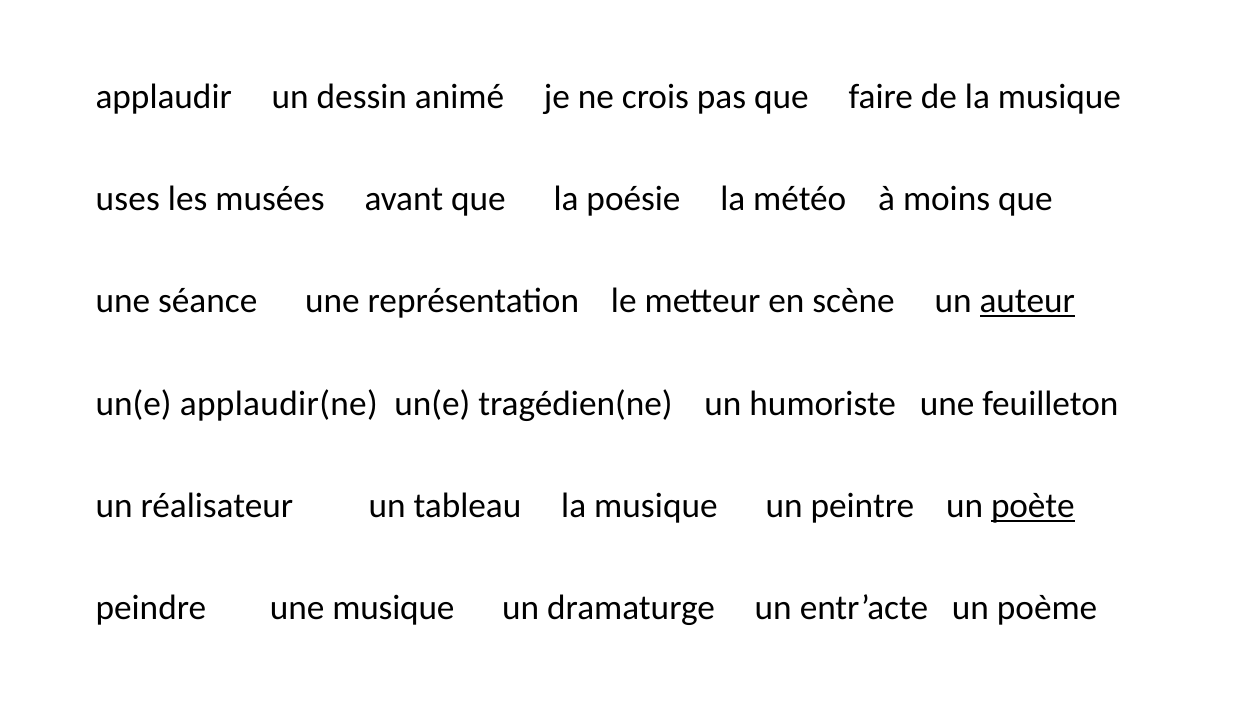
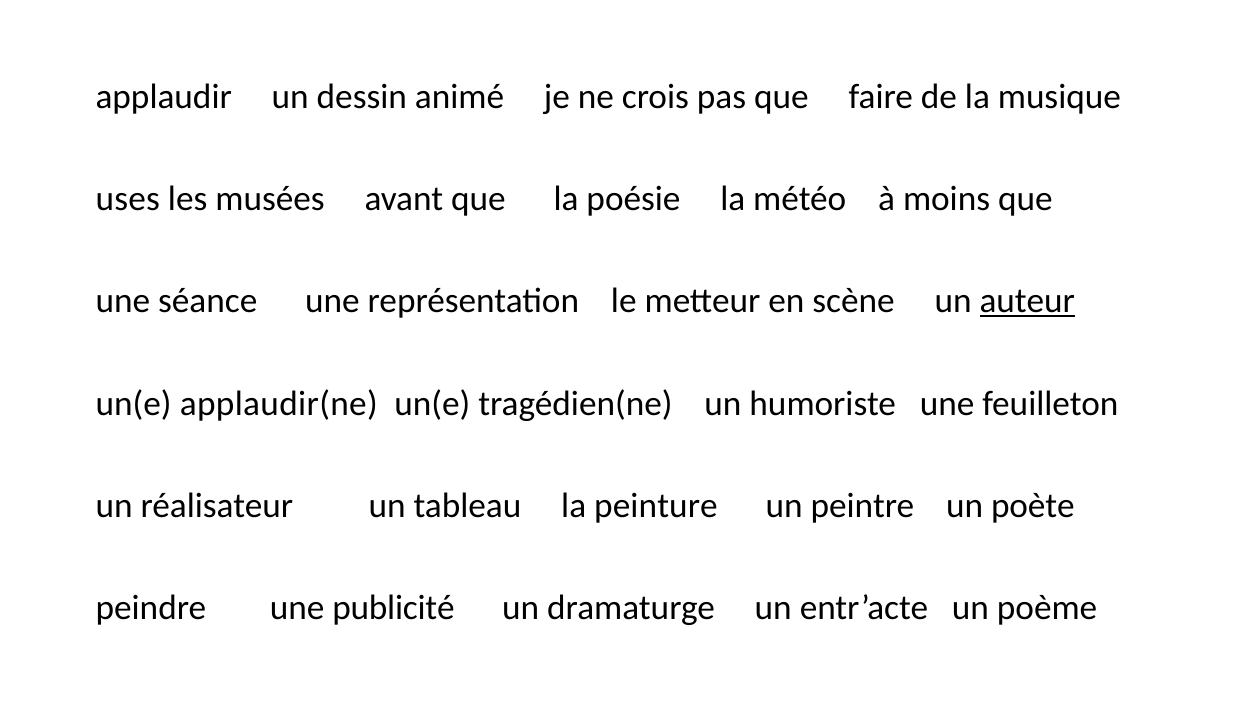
tableau la musique: musique -> peinture (656, 506)
poète underline: present -> none (1033, 506)
une musique: musique -> publicité (393, 609)
